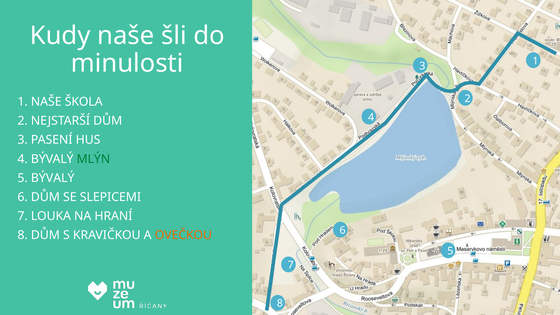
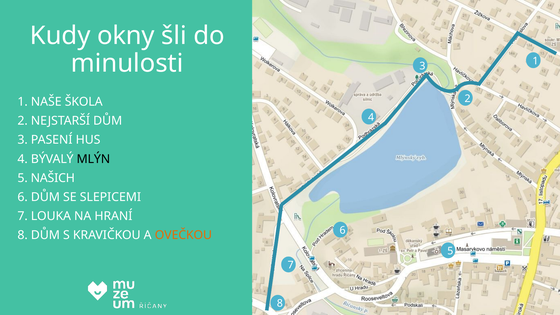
Kudy naše: naše -> okny (126, 36)
MLÝN colour: green -> black (93, 159)
5 BÝVALÝ: BÝVALÝ -> NAŠICH (53, 178)
